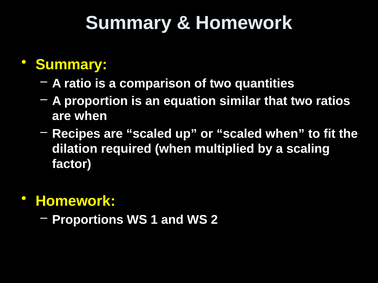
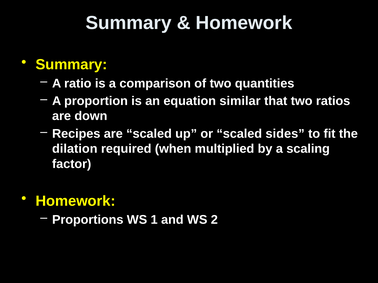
are when: when -> down (91, 116)
scaled when: when -> sides (285, 134)
